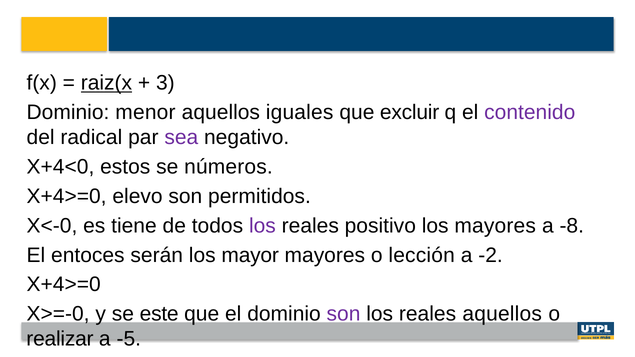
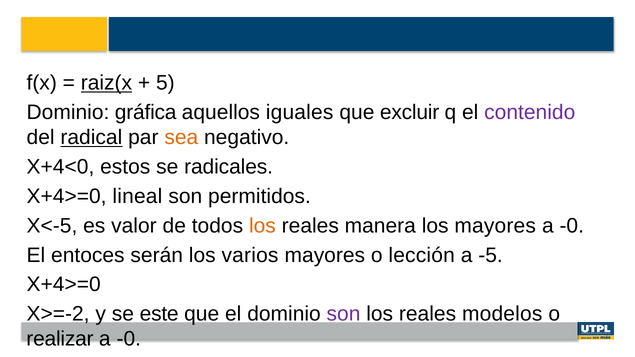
3: 3 -> 5 (165, 83)
menor: menor -> gráfica (146, 112)
radical underline: none -> present (91, 138)
sea colour: purple -> orange (181, 138)
números: números -> radicales (229, 167)
elevo: elevo -> lineal (137, 196)
X<-0: X<-0 -> X<-5 (52, 226)
tiene: tiene -> valor (134, 226)
los colour: purple -> orange (262, 226)
positivo: positivo -> manera (380, 226)
-8: -8 -> -0 (572, 226)
mayor: mayor -> varios (250, 255)
-2: -2 -> -5 (491, 255)
X>=-0: X>=-0 -> X>=-2 (58, 314)
reales aquellos: aquellos -> modelos (502, 314)
-5: -5 -> -0 (129, 339)
